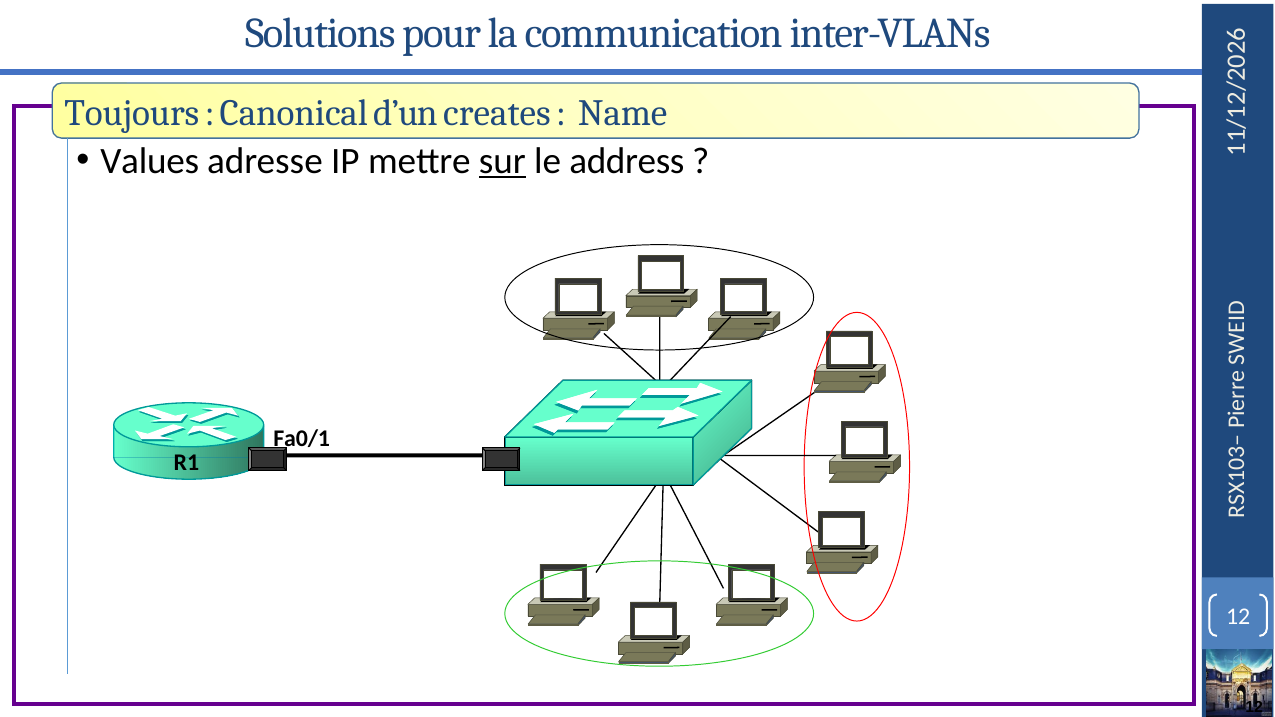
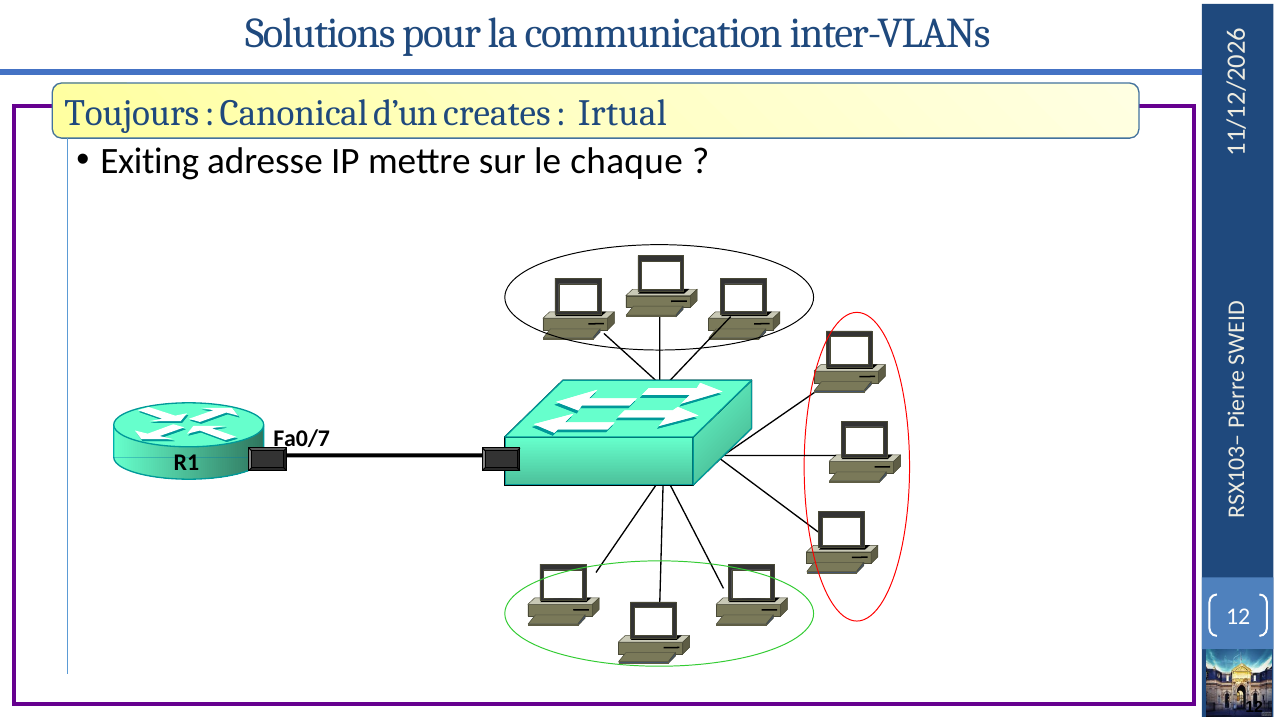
Name: Name -> Irtual (622, 113)
Values: Values -> Exiting (150, 161)
sur underline: present -> none (502, 161)
address: address -> chaque (627, 161)
Fa0/1: Fa0/1 -> Fa0/7 (302, 439)
